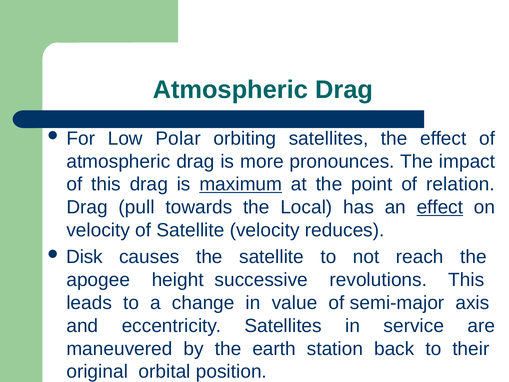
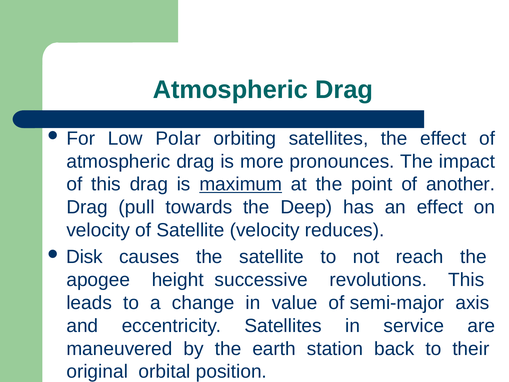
relation: relation -> another (461, 184)
Local: Local -> Deep (306, 207)
effect underline: present -> none (440, 207)
